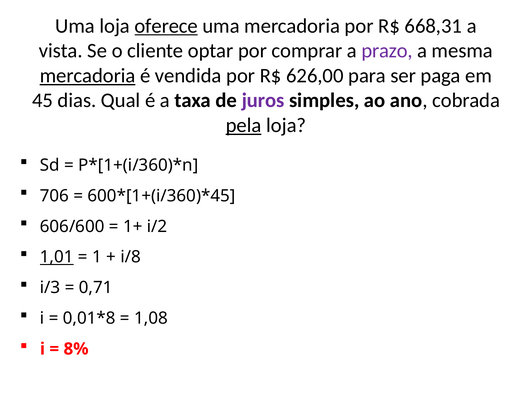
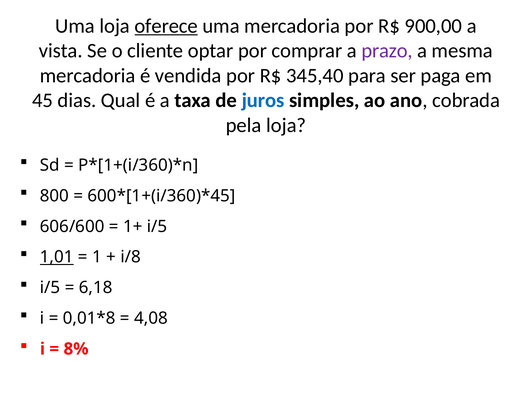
668,31: 668,31 -> 900,00 (433, 26)
mercadoria underline: present -> none (88, 76)
626,00: 626,00 -> 345,40 (315, 76)
juros colour: purple -> blue (263, 100)
pela underline: present -> none (244, 125)
706: 706 -> 800 (54, 196)
1+ i/2: i/2 -> i/5 (157, 226)
i/3: i/3 -> i/5 (50, 288)
0,71: 0,71 -> 6,18 (96, 288)
1,08: 1,08 -> 4,08 (151, 318)
